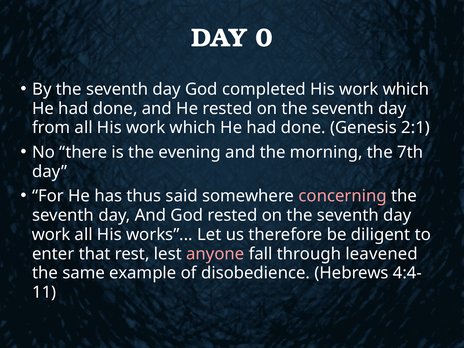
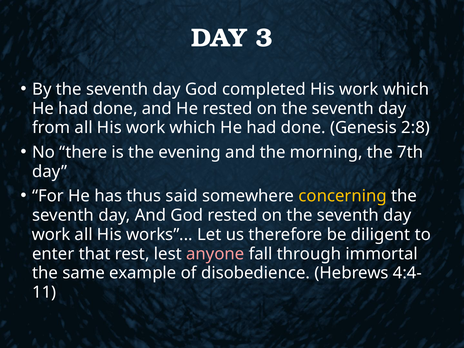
0: 0 -> 3 (264, 38)
2:1: 2:1 -> 2:8 (416, 128)
concerning colour: pink -> yellow (343, 196)
leavened: leavened -> immortal (382, 254)
